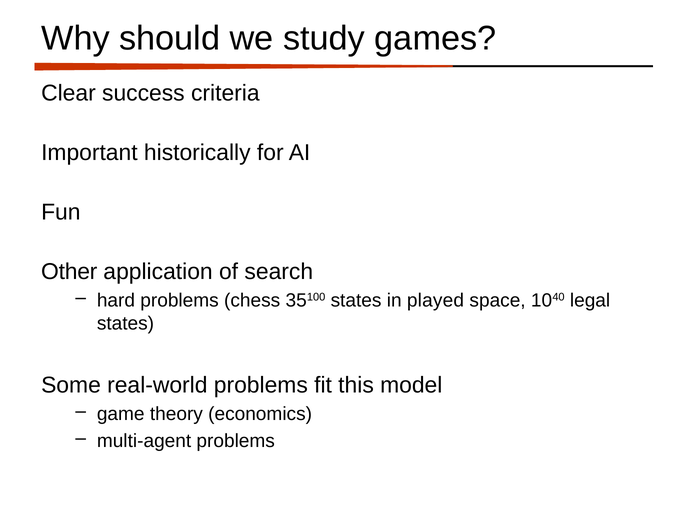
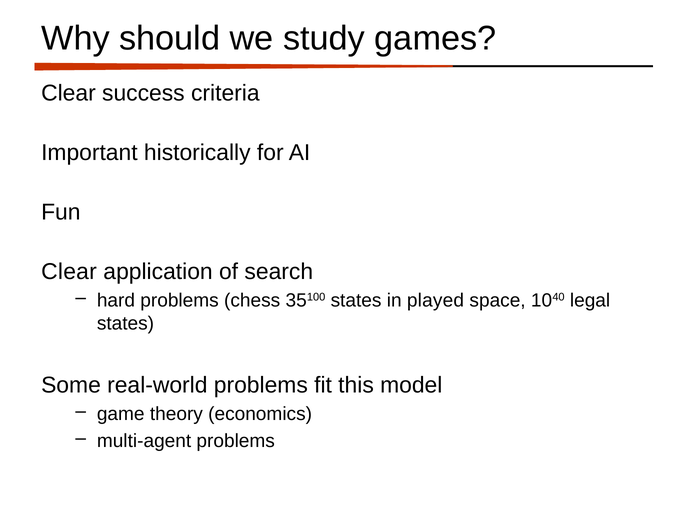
Other: Other -> Clear (69, 271)
